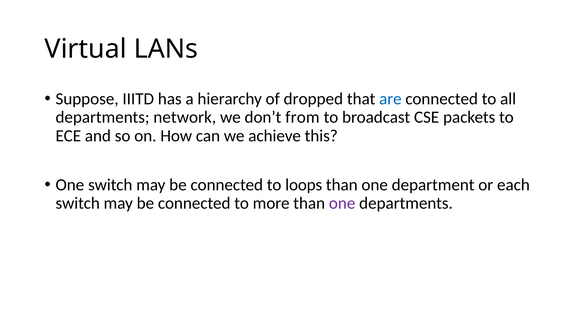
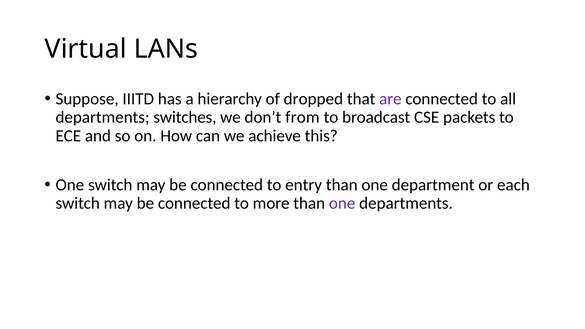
are colour: blue -> purple (390, 99)
network: network -> switches (185, 117)
loops: loops -> entry (304, 185)
